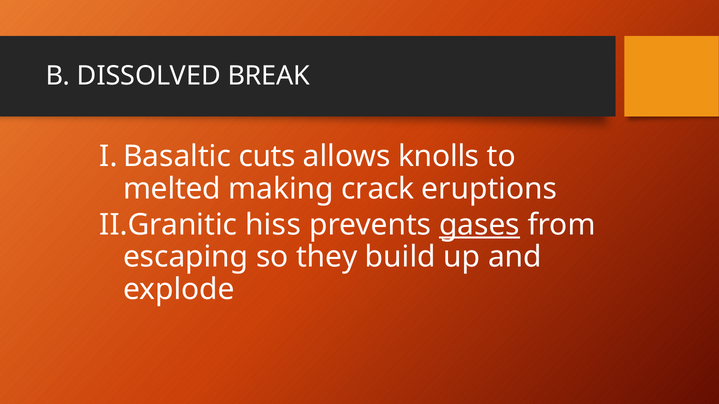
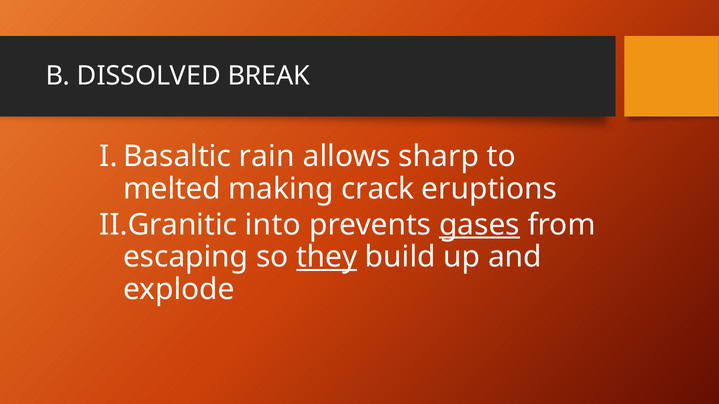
cuts: cuts -> rain (267, 156)
knolls: knolls -> sharp (439, 156)
hiss: hiss -> into (273, 225)
they underline: none -> present (327, 257)
